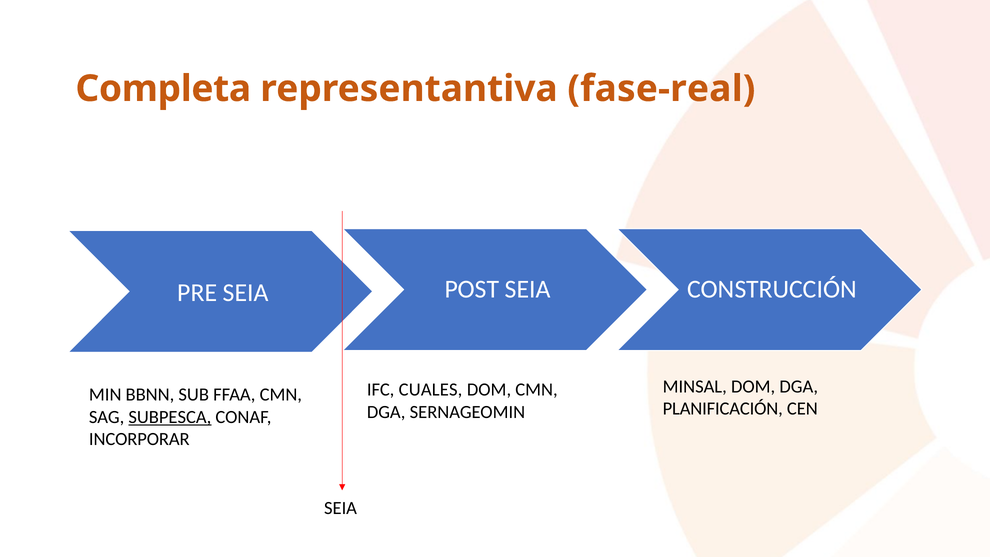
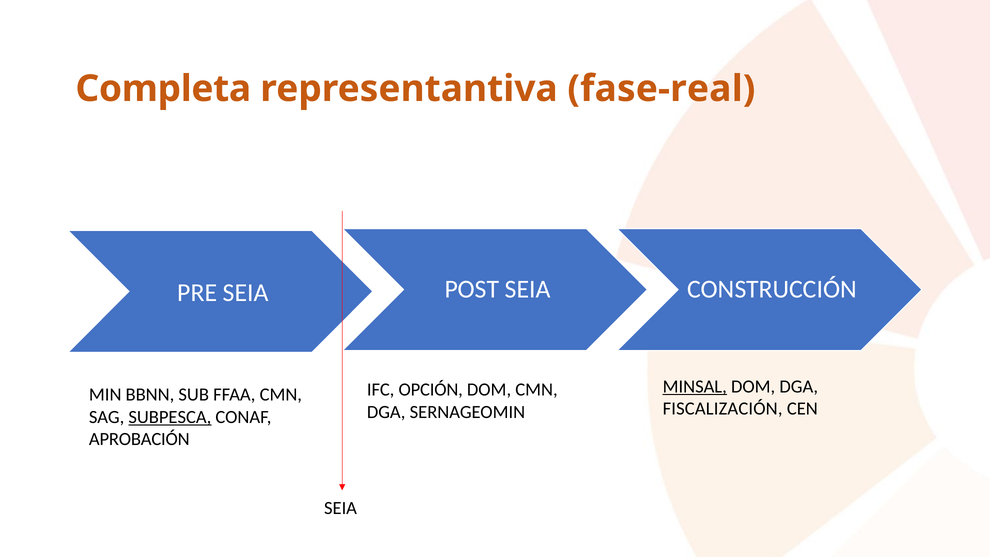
MINSAL underline: none -> present (695, 386)
CUALES: CUALES -> OPCIÓN (431, 390)
PLANIFICACIÓN: PLANIFICACIÓN -> FISCALIZACIÓN (723, 409)
INCORPORAR: INCORPORAR -> APROBACIÓN (139, 439)
